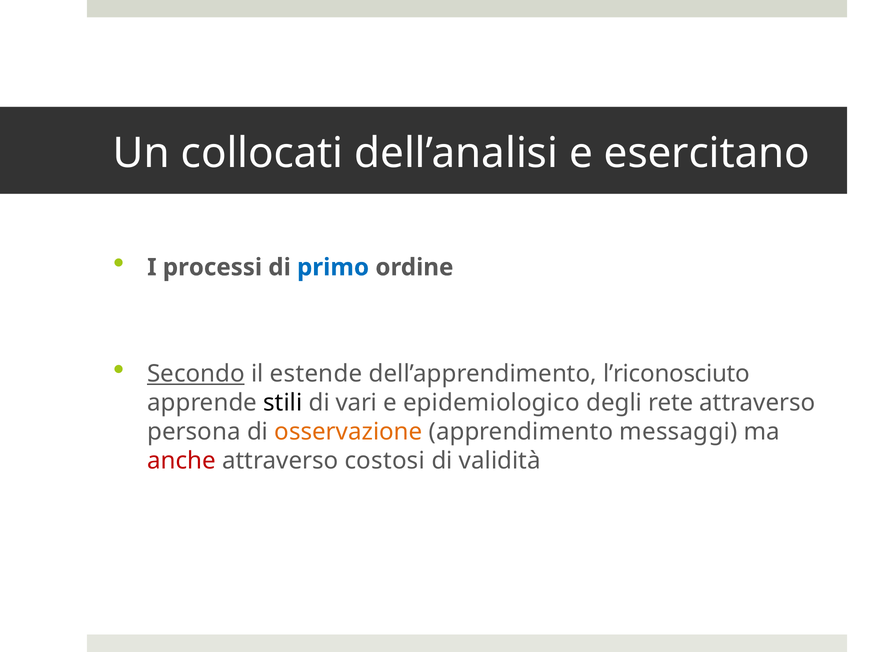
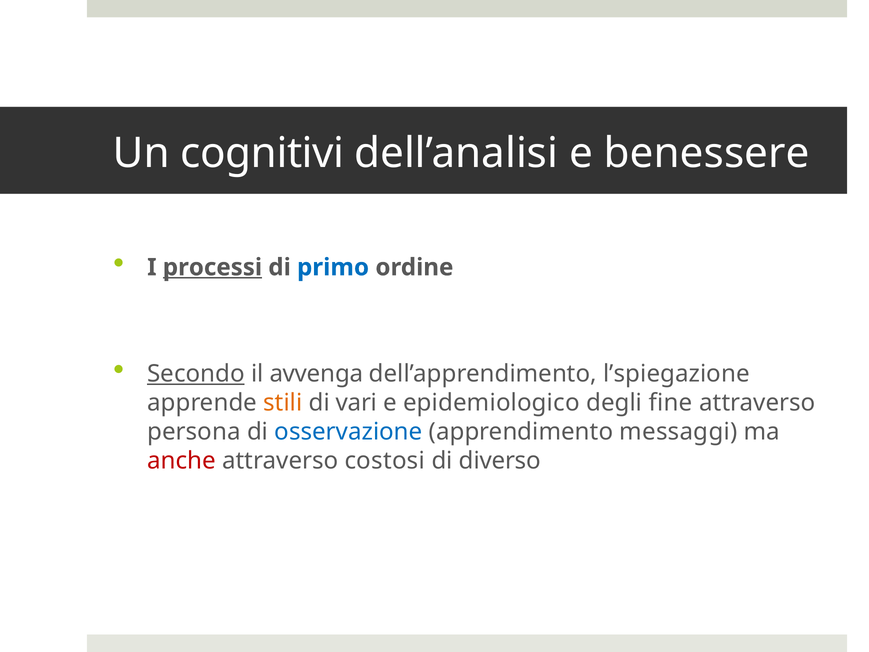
collocati: collocati -> cognitivi (262, 153)
esercitano: esercitano -> benessere (707, 153)
processi underline: none -> present (212, 267)
estende: estende -> avvenga (316, 374)
l’riconosciuto: l’riconosciuto -> l’spiegazione (676, 374)
stili colour: black -> orange (283, 403)
rete: rete -> fine (671, 403)
osservazione colour: orange -> blue (348, 432)
validità: validità -> diverso (500, 461)
